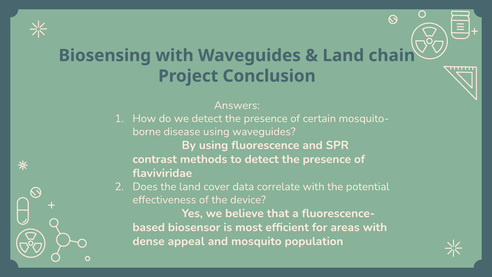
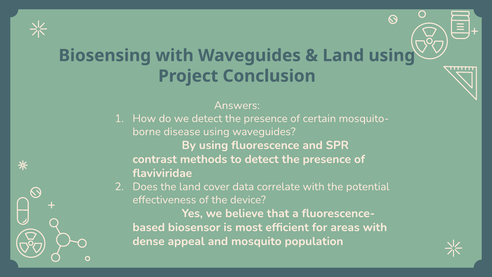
Land chain: chain -> using (392, 55)
